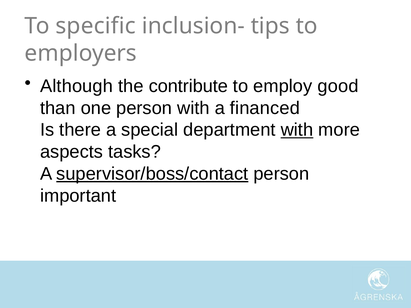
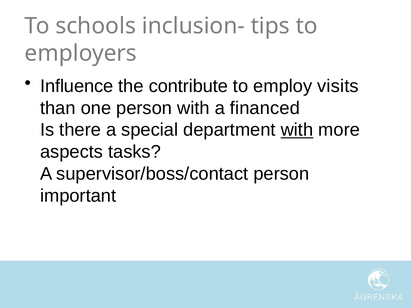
specific: specific -> schools (96, 26)
Although: Although -> Influence (77, 86)
good: good -> visits (338, 86)
supervisor/boss/contact underline: present -> none (152, 174)
